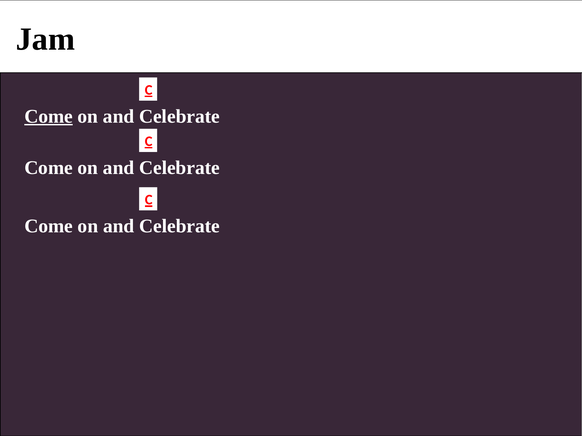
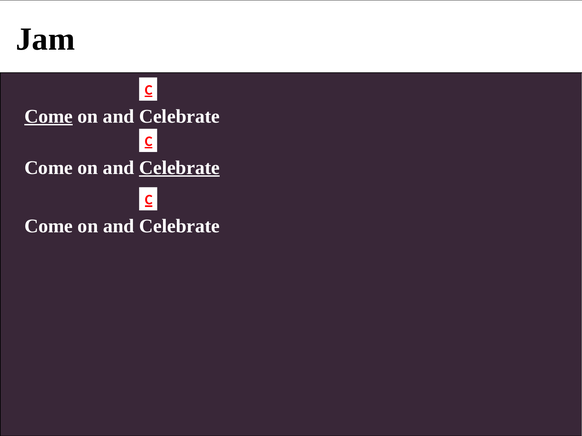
Celebrate underline: none -> present (179, 168)
